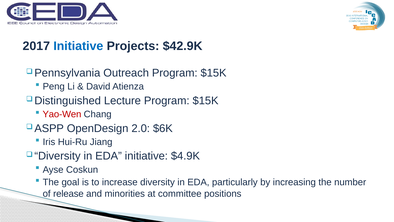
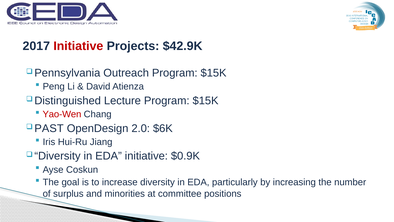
Initiative colour: blue -> red (78, 46)
ASPP: ASPP -> PAST (49, 128)
$4.9K: $4.9K -> $0.9K (185, 156)
release: release -> surplus (68, 193)
